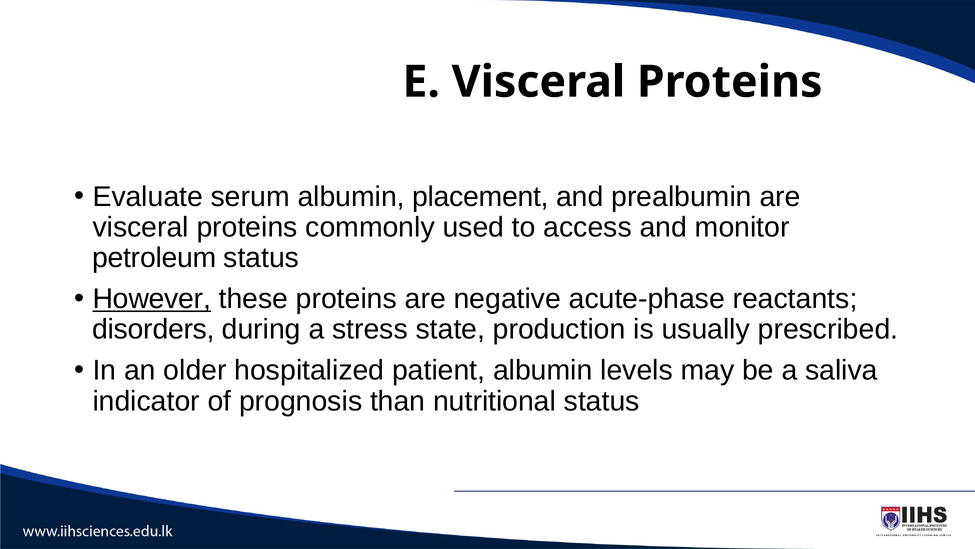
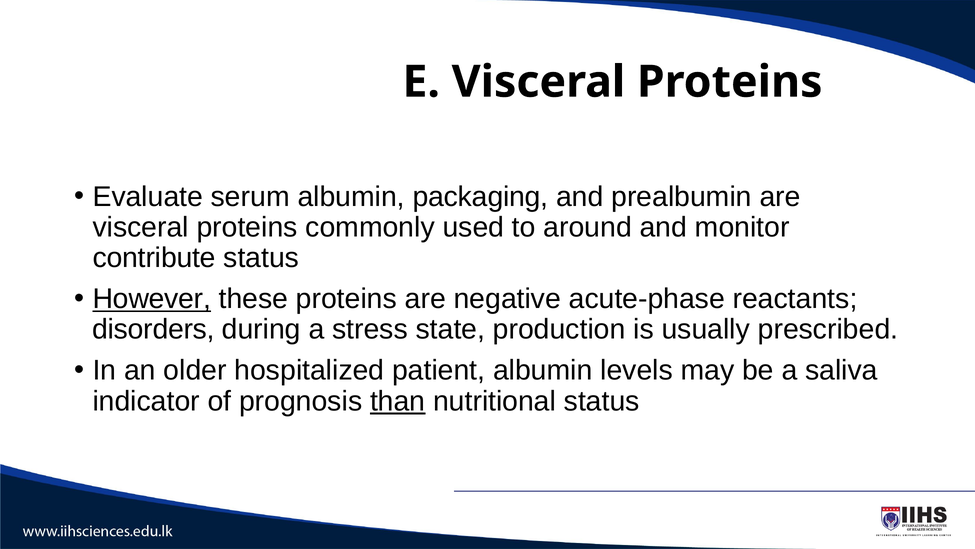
placement: placement -> packaging (480, 196)
access: access -> around (588, 227)
petroleum: petroleum -> contribute (154, 258)
than underline: none -> present (398, 401)
